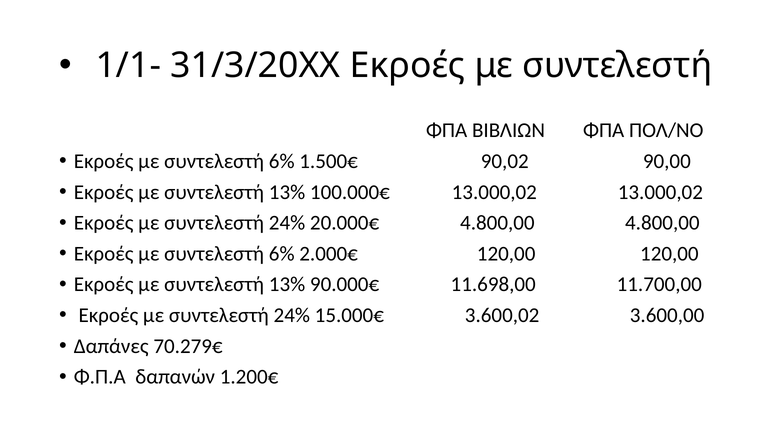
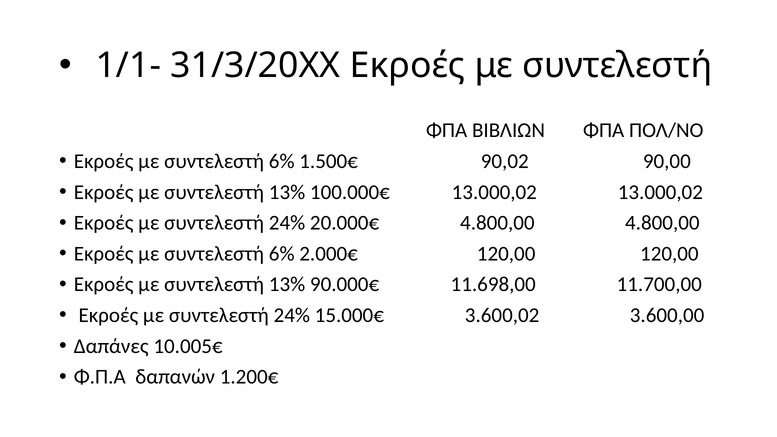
70.279€: 70.279€ -> 10.005€ (188, 346)
